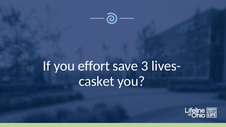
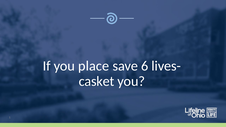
effort: effort -> place (94, 66)
3: 3 -> 6 (145, 66)
